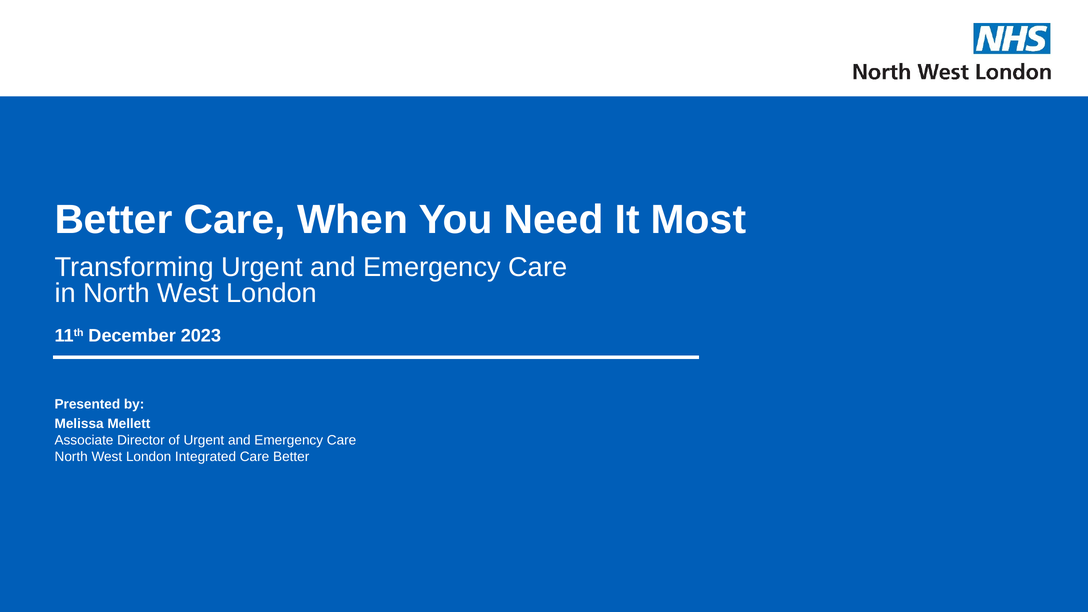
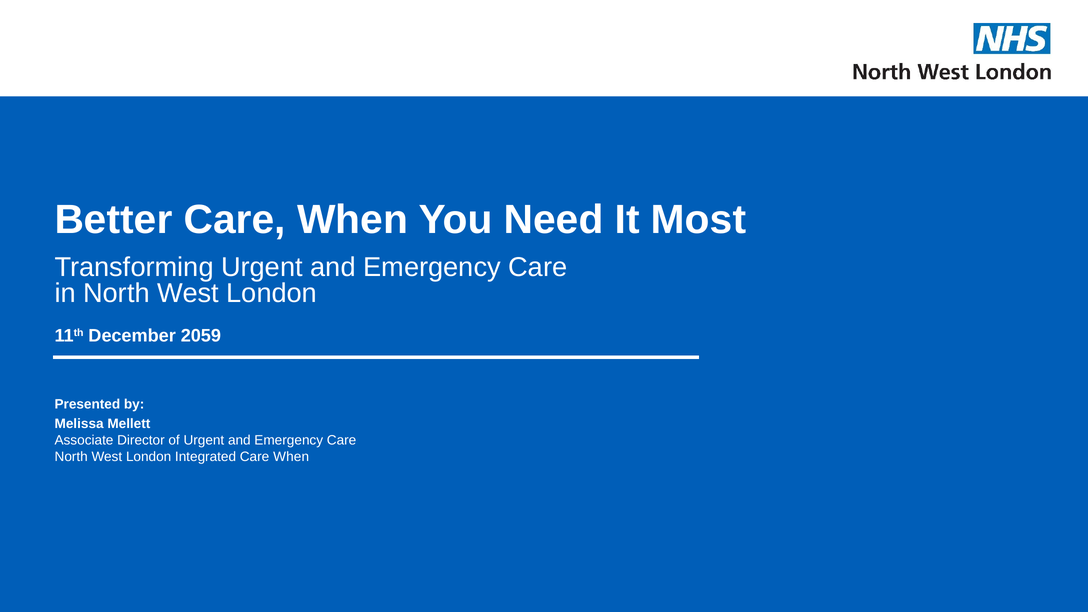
2023: 2023 -> 2059 (201, 336)
Integrated Care Better: Better -> When (291, 457)
